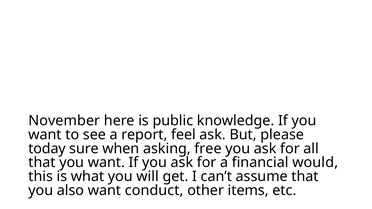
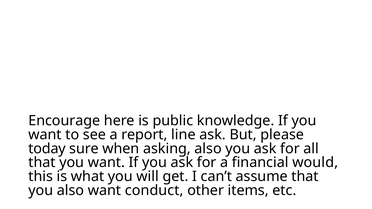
November: November -> Encourage (64, 121)
feel: feel -> line (183, 135)
asking free: free -> also (208, 149)
